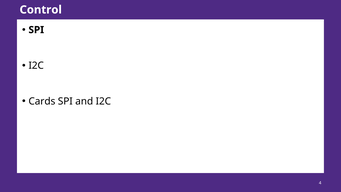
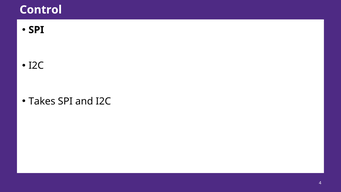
Cards: Cards -> Takes (42, 101)
